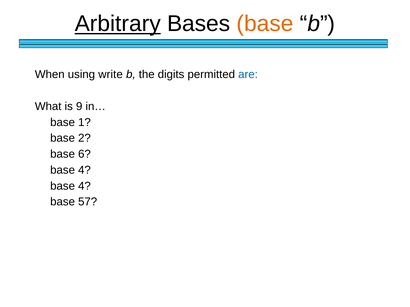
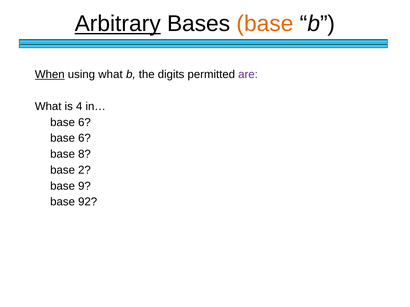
When underline: none -> present (50, 75)
using write: write -> what (111, 75)
are colour: blue -> purple (248, 75)
9: 9 -> 4 (79, 107)
1: 1 -> 6 (84, 122)
2: 2 -> 6 (84, 138)
6: 6 -> 8 (84, 154)
4: 4 -> 2 (84, 170)
4: 4 -> 9 (84, 186)
57: 57 -> 92 (88, 202)
